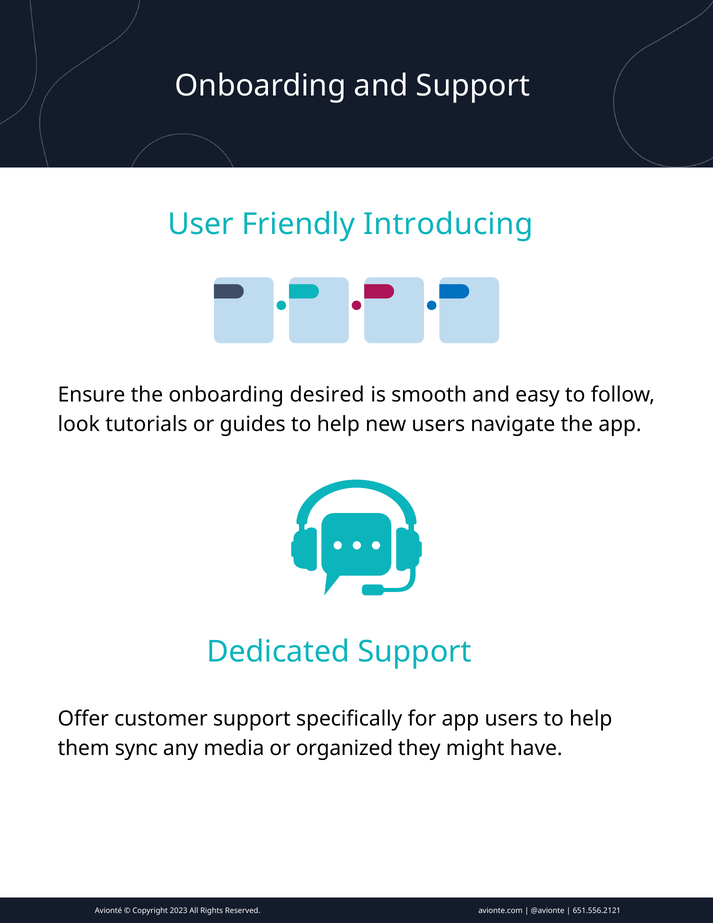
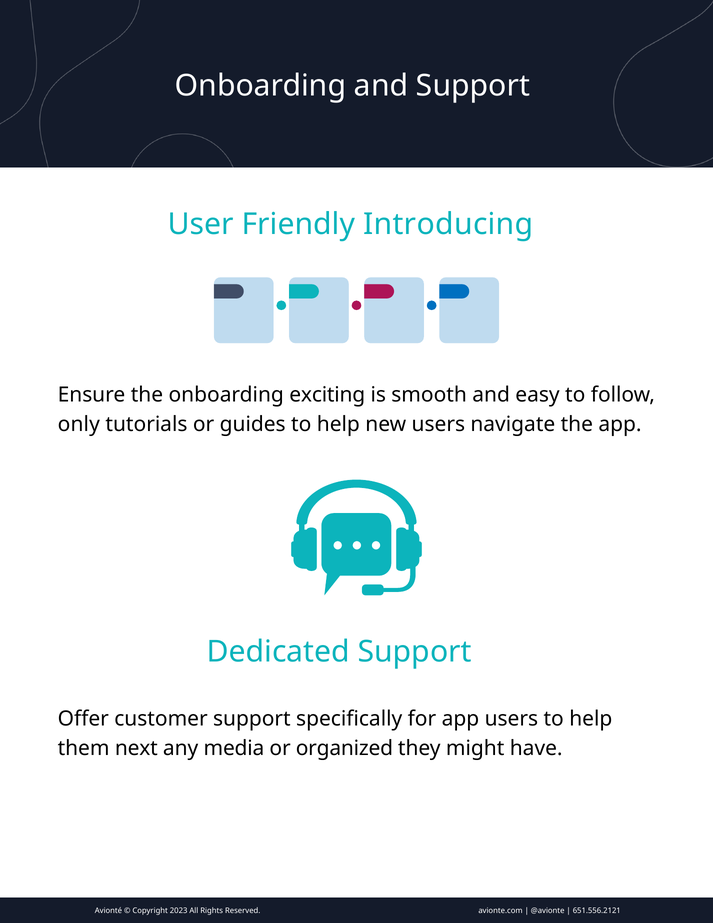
desired: desired -> exciting (327, 395)
look: look -> only (79, 424)
sync: sync -> next (136, 748)
